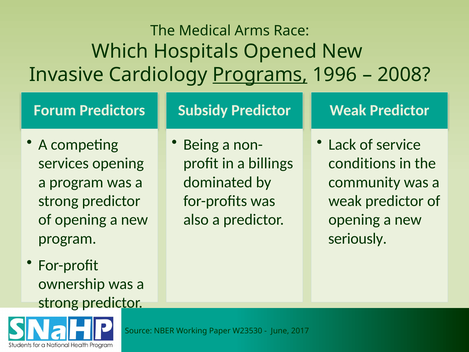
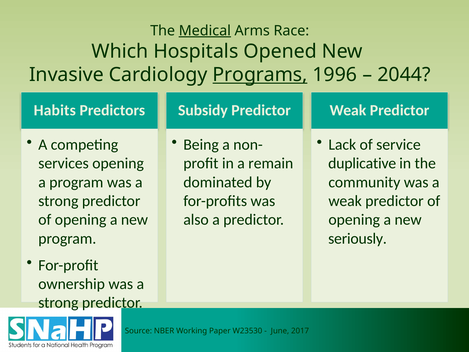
Medical underline: none -> present (205, 31)
2008: 2008 -> 2044 (404, 75)
Forum: Forum -> Habits (55, 110)
billings: billings -> remain (271, 163)
conditions: conditions -> duplicative (362, 163)
